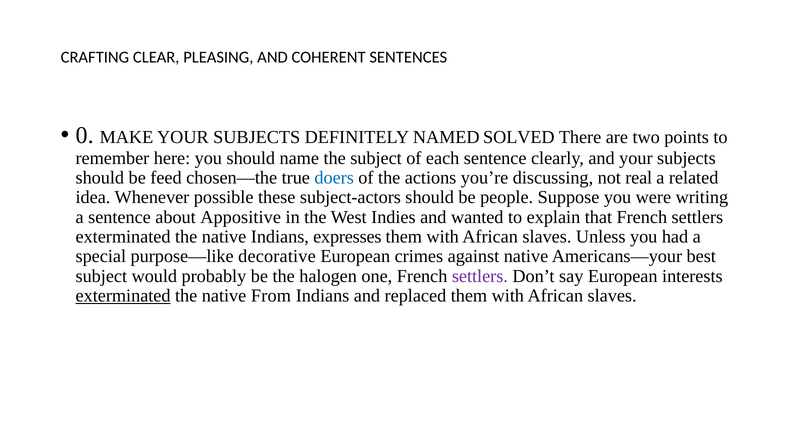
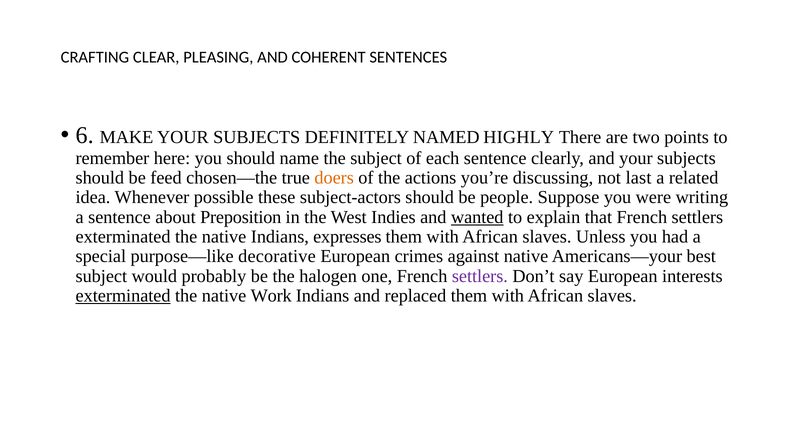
0: 0 -> 6 (85, 135)
SOLVED: SOLVED -> HIGHLY (519, 137)
doers colour: blue -> orange (334, 178)
real: real -> last (639, 178)
Appositive: Appositive -> Preposition (241, 217)
wanted underline: none -> present (477, 217)
From: From -> Work (271, 296)
